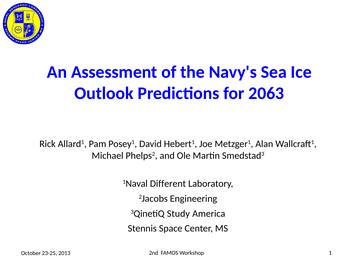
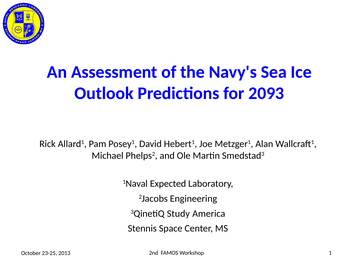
2063: 2063 -> 2093 (266, 93)
Different: Different -> Expected (168, 184)
